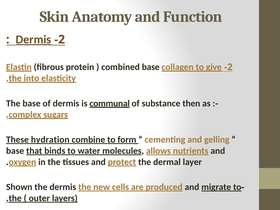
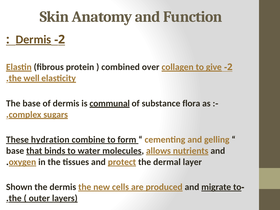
combined base: base -> over (151, 67)
into: into -> well (32, 78)
then: then -> flora (191, 103)
